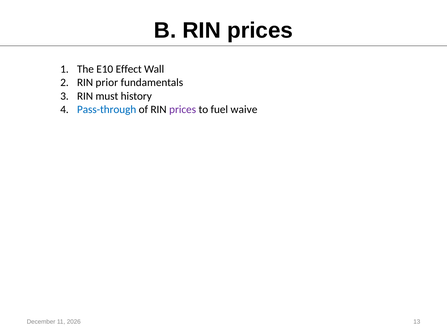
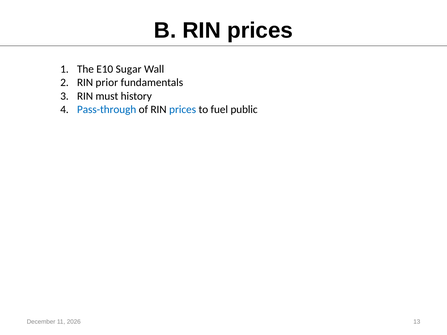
Effect: Effect -> Sugar (129, 69)
prices colour: purple -> blue (183, 110)
waive: waive -> public (244, 110)
